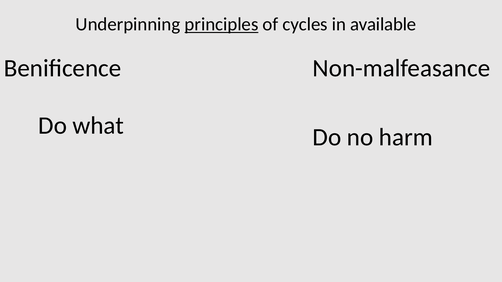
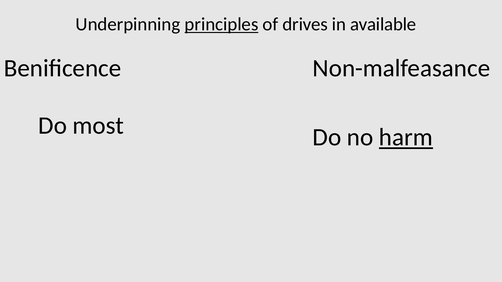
cycles: cycles -> drives (305, 24)
what: what -> most (98, 126)
harm underline: none -> present (406, 138)
